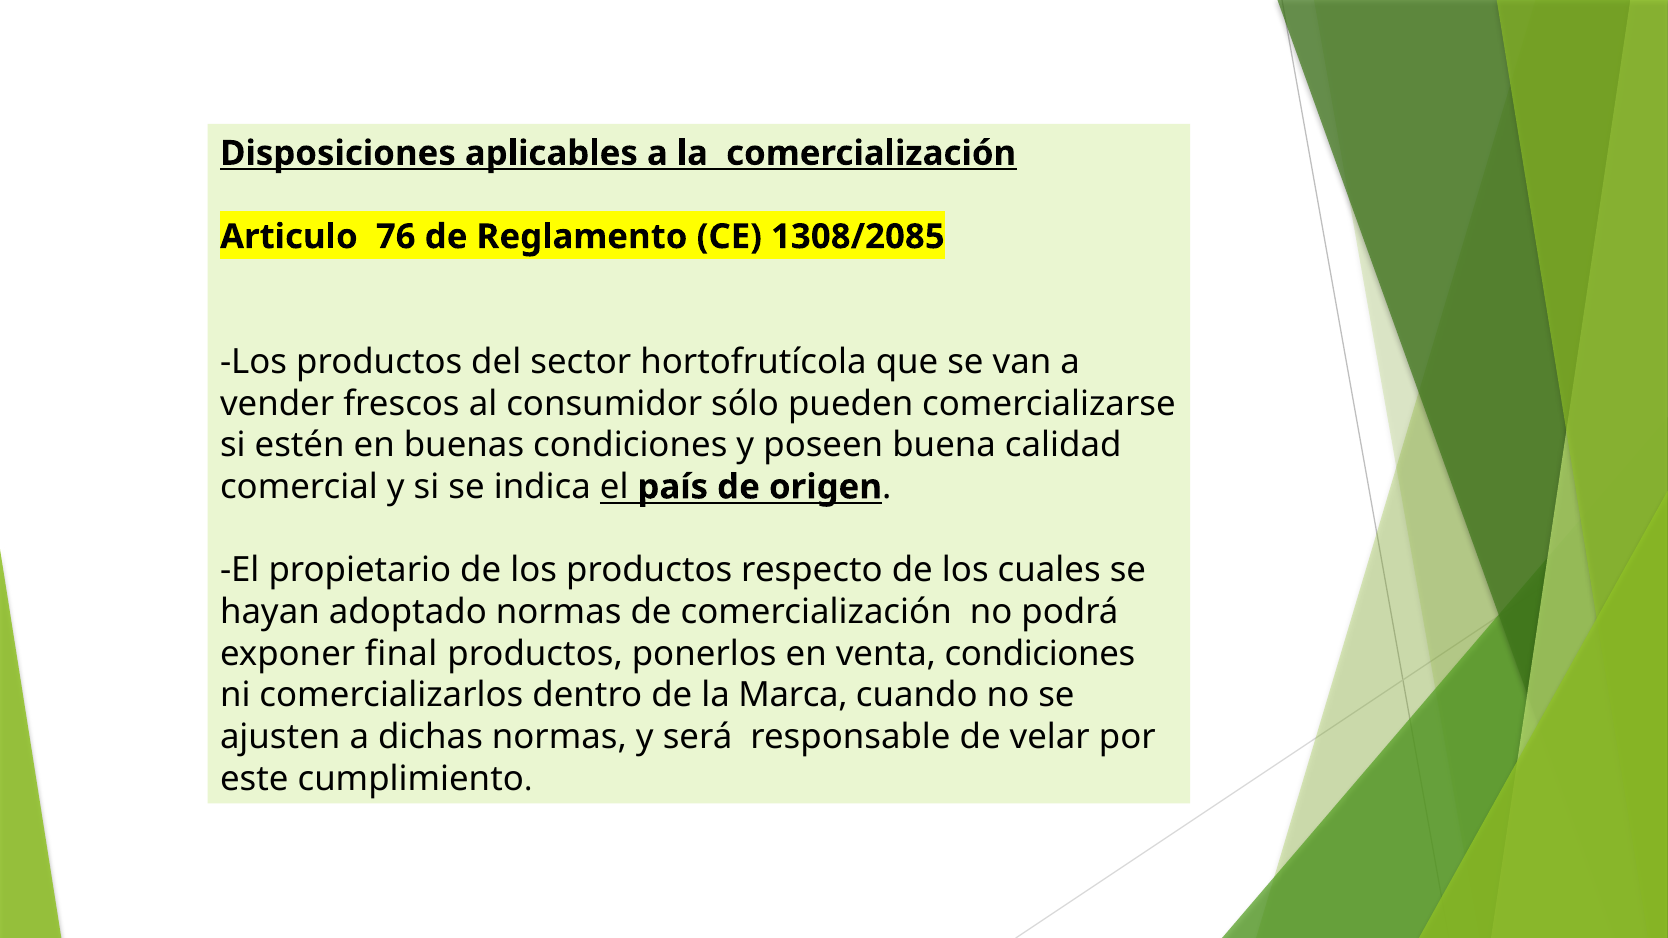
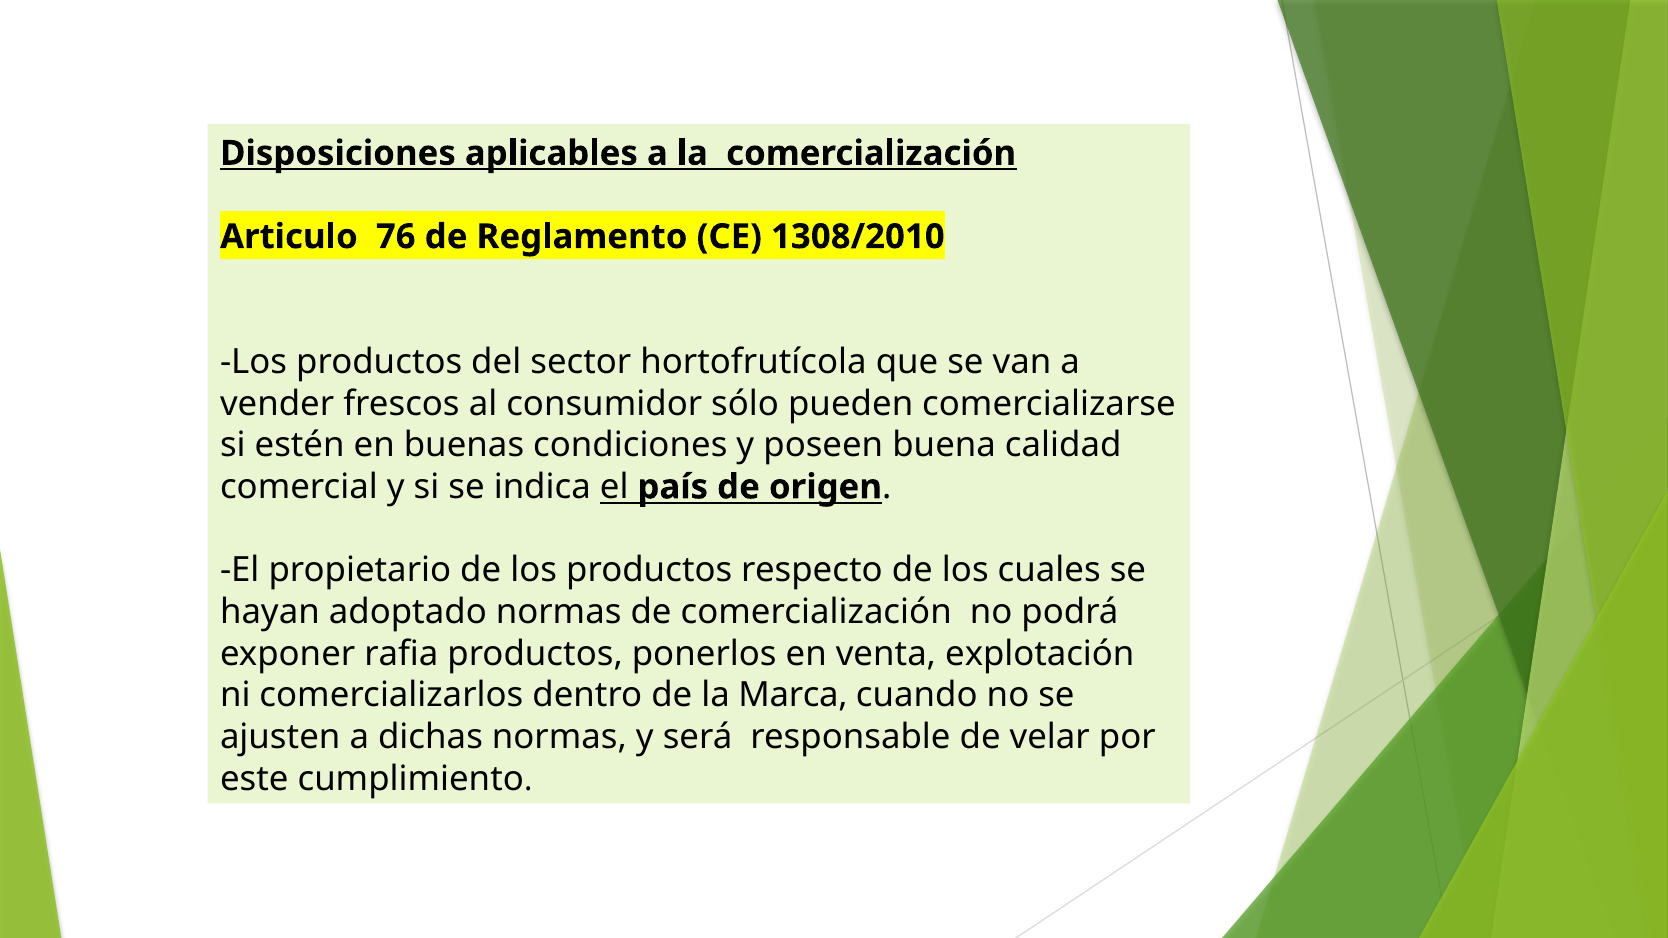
1308/2085: 1308/2085 -> 1308/2010 (858, 237)
final: final -> rafia (401, 654)
venta condiciones: condiciones -> explotación (1040, 654)
